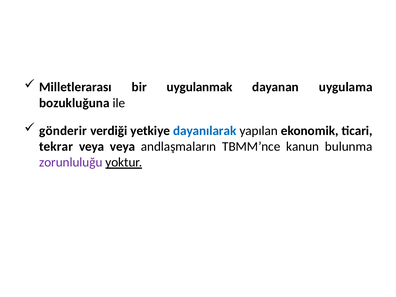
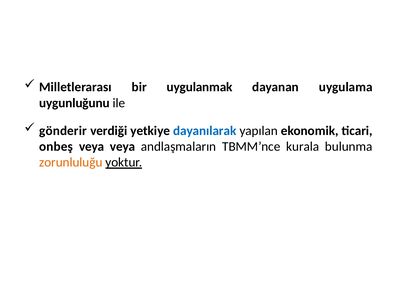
bozukluğuna: bozukluğuna -> uygunluğunu (74, 103)
tekrar: tekrar -> onbeş (56, 147)
kanun: kanun -> kurala (303, 147)
zorunluluğu colour: purple -> orange (71, 162)
